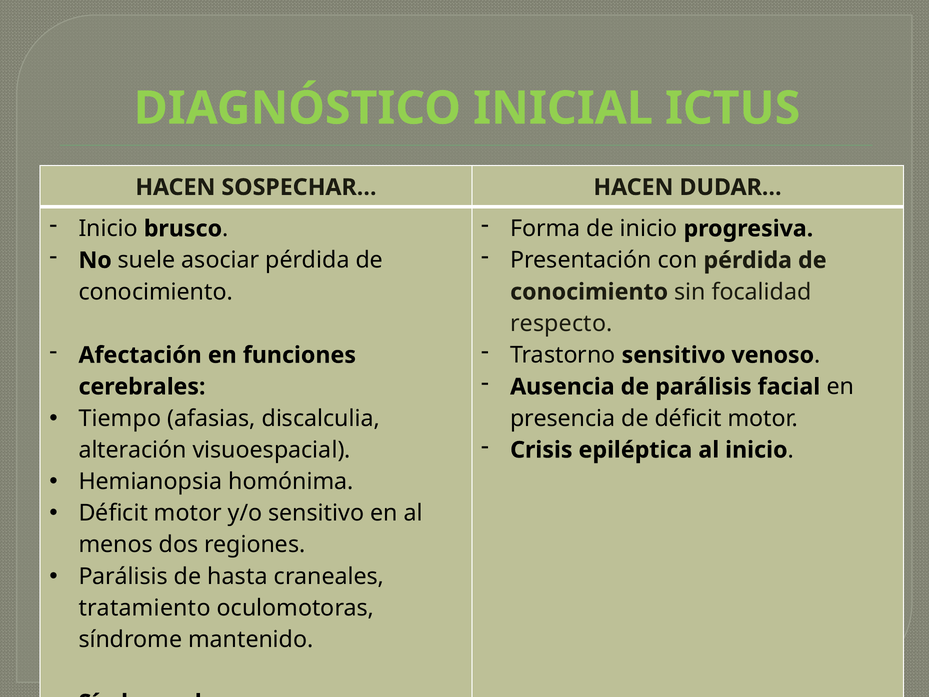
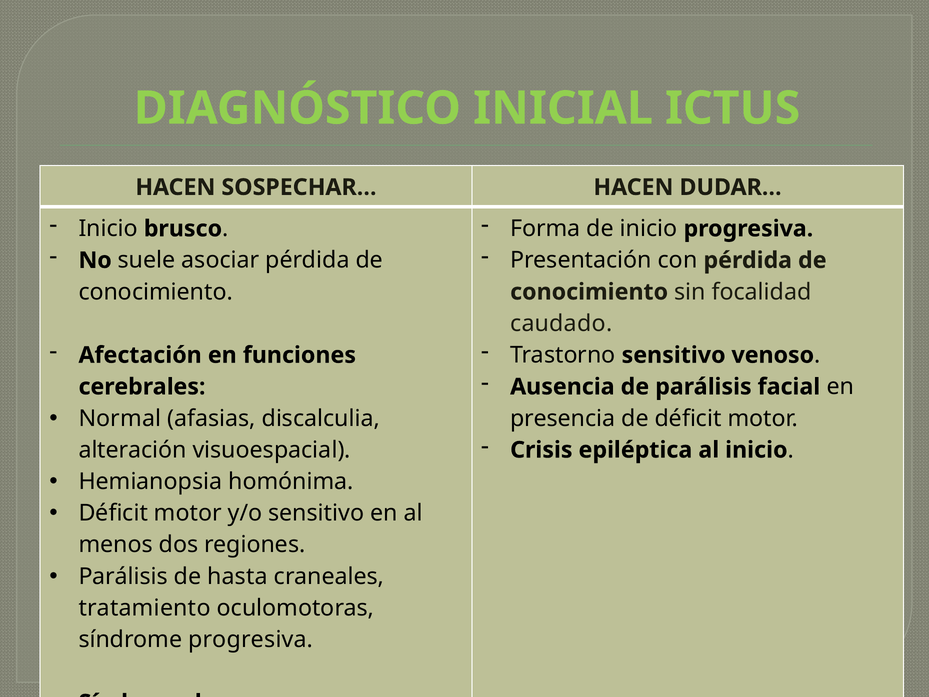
respecto: respecto -> caudado (561, 323)
Tiempo: Tiempo -> Normal (120, 418)
síndrome mantenido: mantenido -> progresiva (251, 639)
